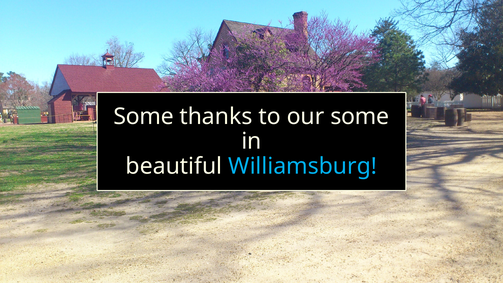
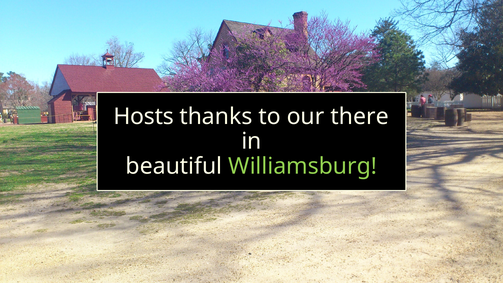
Some: Some -> Hosts (144, 116)
our some: some -> there (360, 116)
Williamsburg colour: light blue -> light green (303, 166)
